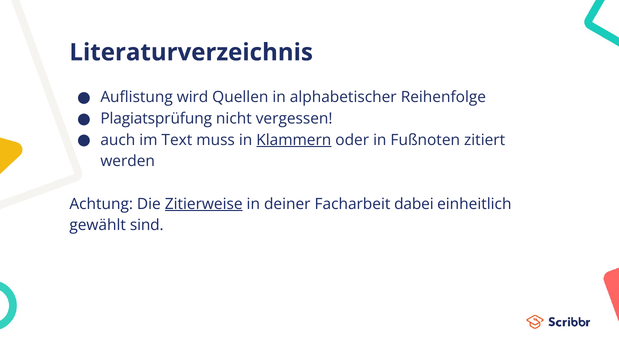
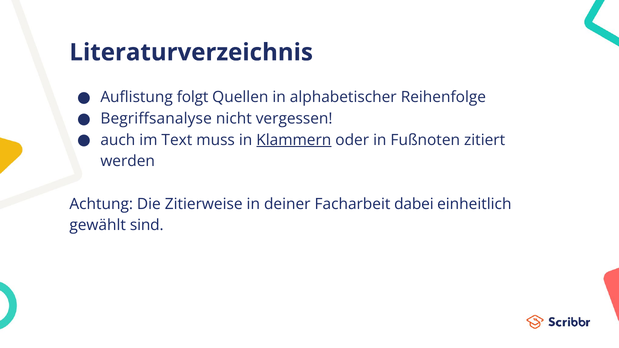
wird: wird -> folgt (193, 97)
Plagiatsprüfung: Plagiatsprüfung -> Begriffsanalyse (156, 119)
Zitierweise underline: present -> none (204, 204)
